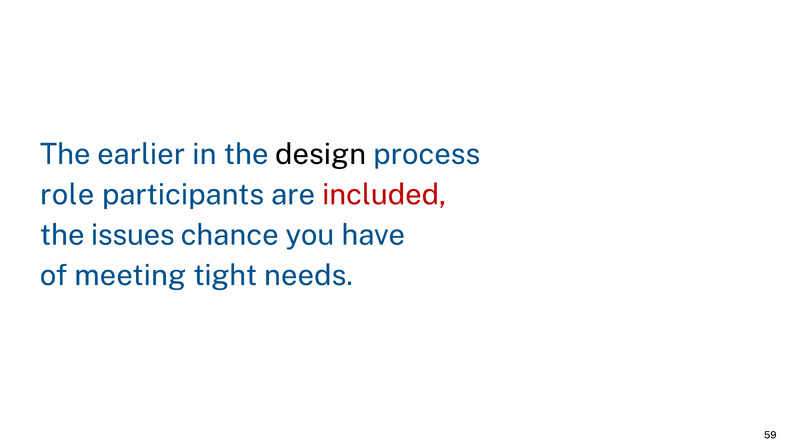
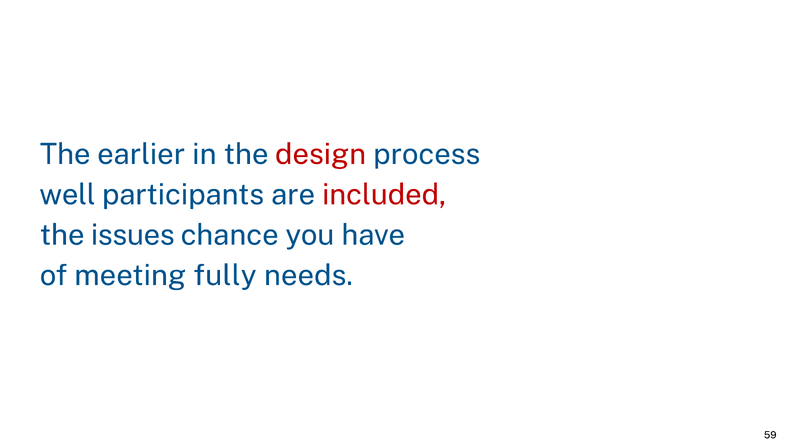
design colour: black -> red (321, 154)
role: role -> well (67, 195)
tight: tight -> fully (225, 276)
